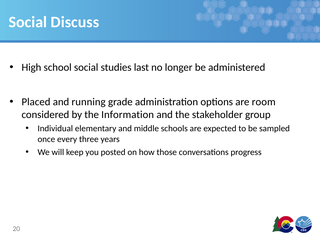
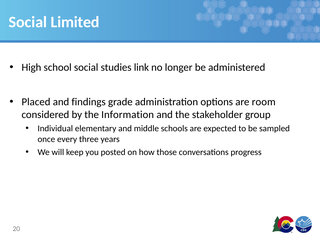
Discuss: Discuss -> Limited (75, 22)
last: last -> link (141, 67)
running: running -> findings (89, 102)
